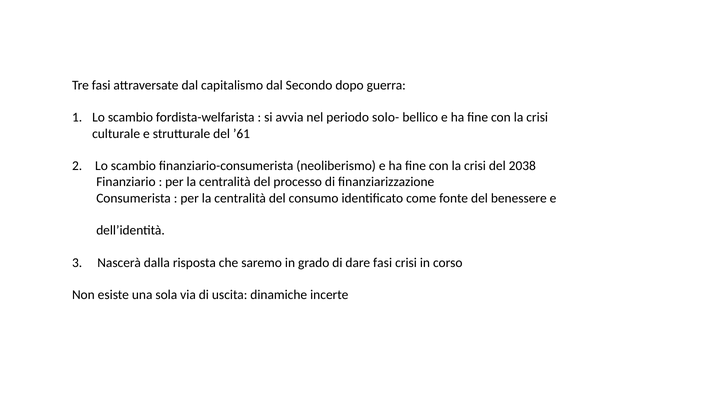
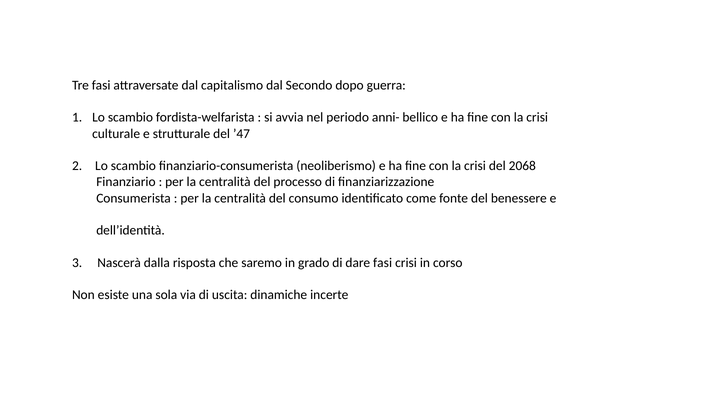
solo-: solo- -> anni- (386, 117)
’61: ’61 -> ’47 (242, 134)
2038: 2038 -> 2068 (522, 166)
